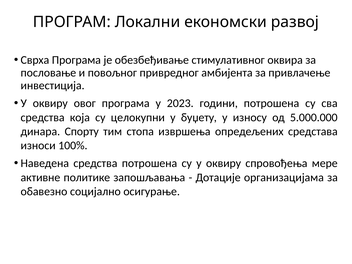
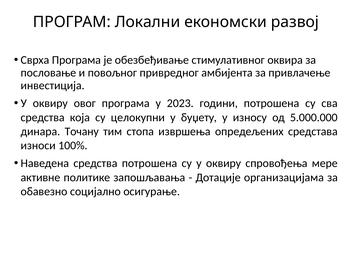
Спорту: Спорту -> Точану (82, 131)
